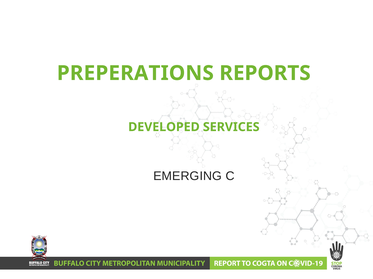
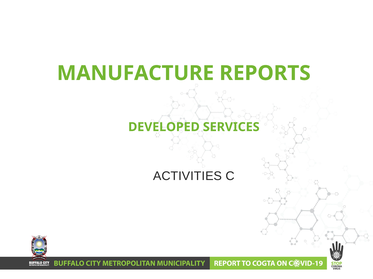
PREPERATIONS: PREPERATIONS -> MANUFACTURE (135, 73)
EMERGING: EMERGING -> ACTIVITIES (188, 176)
